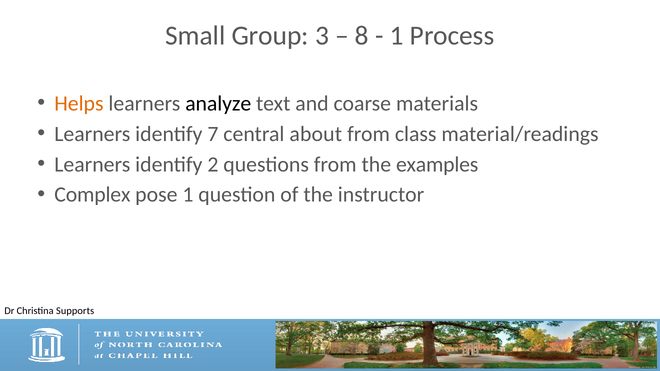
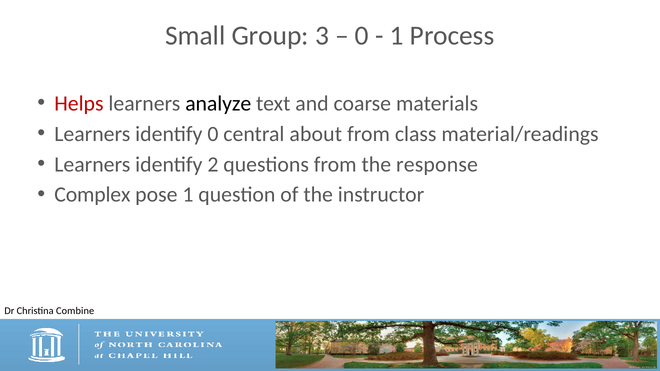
8: 8 -> 0 (362, 36)
Helps colour: orange -> red (79, 103)
identify 7: 7 -> 0 (213, 134)
examples: examples -> response (437, 164)
Supports: Supports -> Combine (75, 311)
